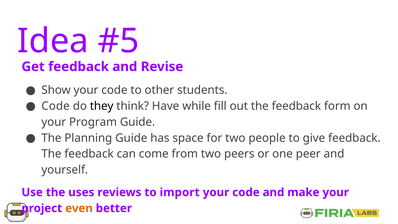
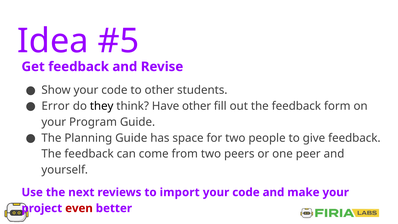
Code: Code -> Error (56, 106)
Have while: while -> other (197, 106)
uses: uses -> next (81, 192)
even colour: orange -> red (79, 208)
